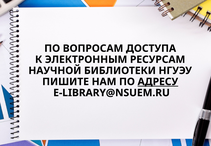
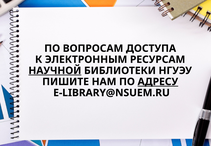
НАУЧНОЙ underline: none -> present (55, 71)
